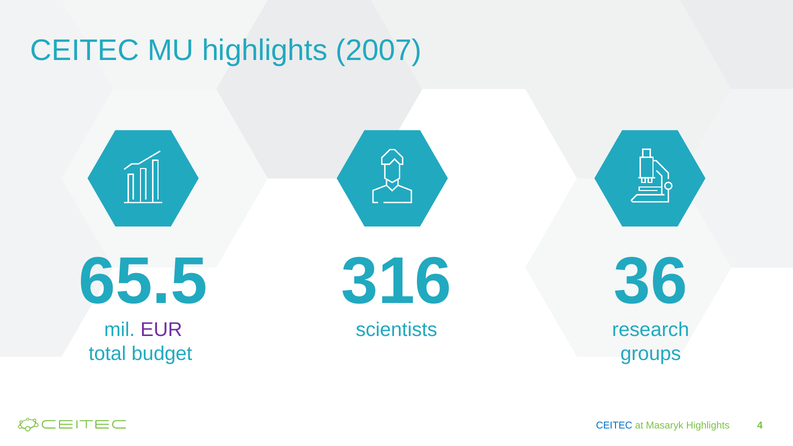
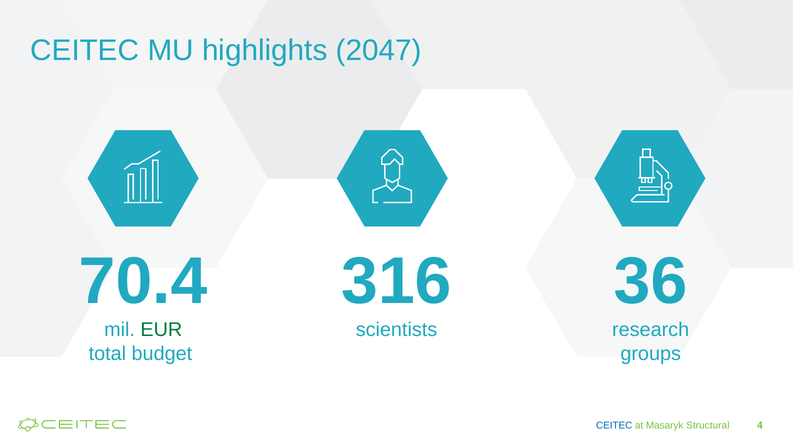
2007: 2007 -> 2047 (379, 50)
65.5: 65.5 -> 70.4 (143, 282)
EUR colour: purple -> green (161, 330)
Masaryk Highlights: Highlights -> Structural (708, 426)
